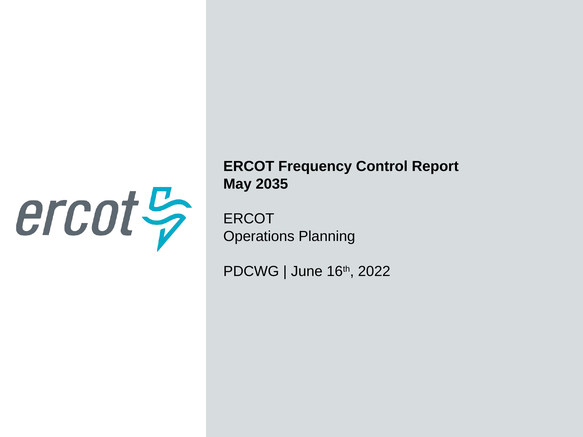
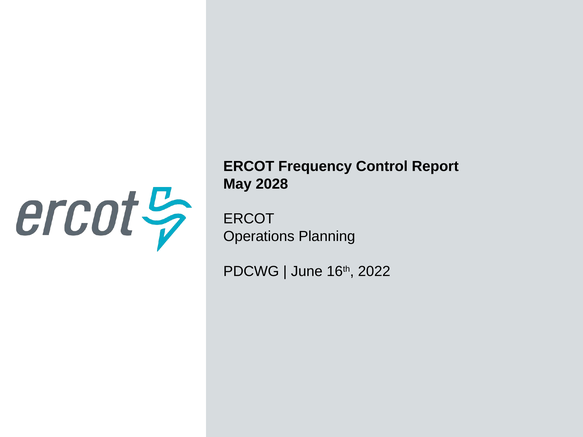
2035: 2035 -> 2028 (272, 184)
